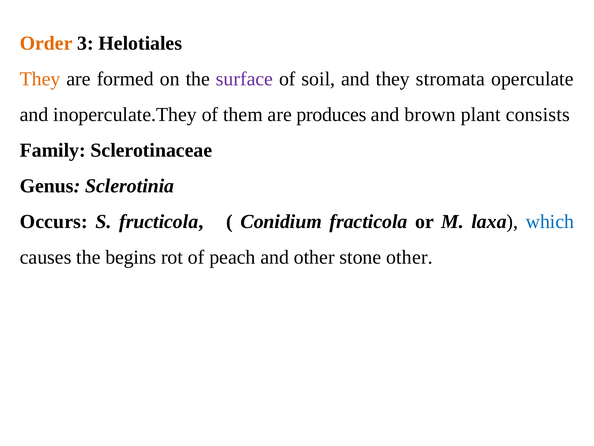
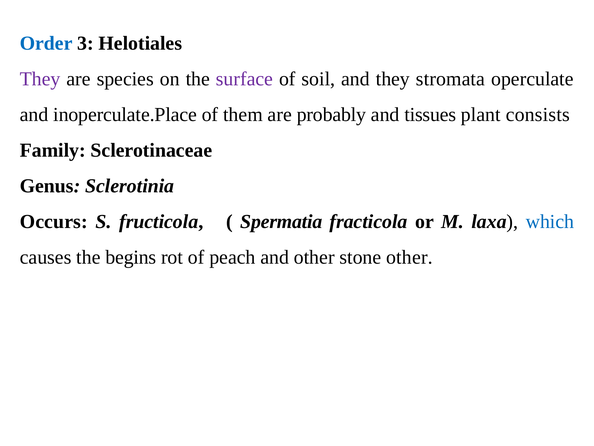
Order colour: orange -> blue (46, 43)
They colour: orange -> purple (40, 79)
formed: formed -> species (125, 79)
inoperculate.They: inoperculate.They -> inoperculate.Place (125, 115)
produces: produces -> probably (331, 115)
brown: brown -> tissues (430, 115)
Conidium: Conidium -> Spermatia (281, 221)
